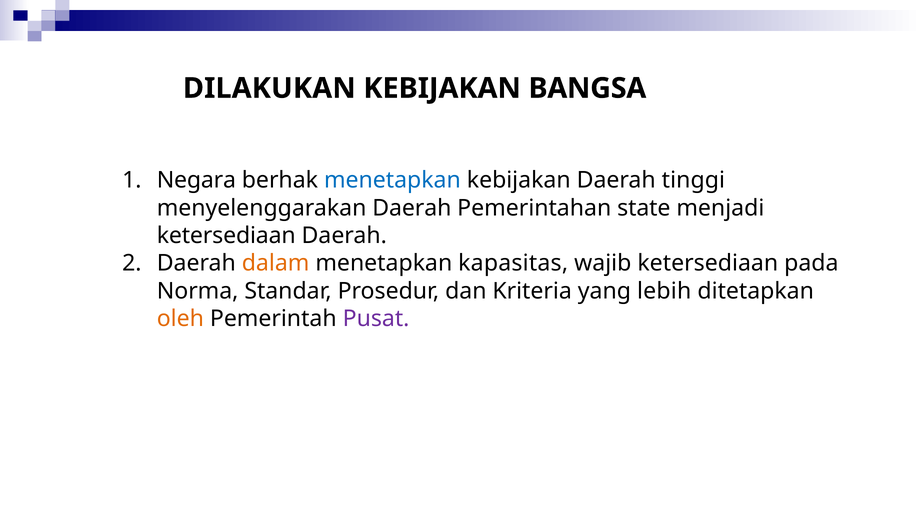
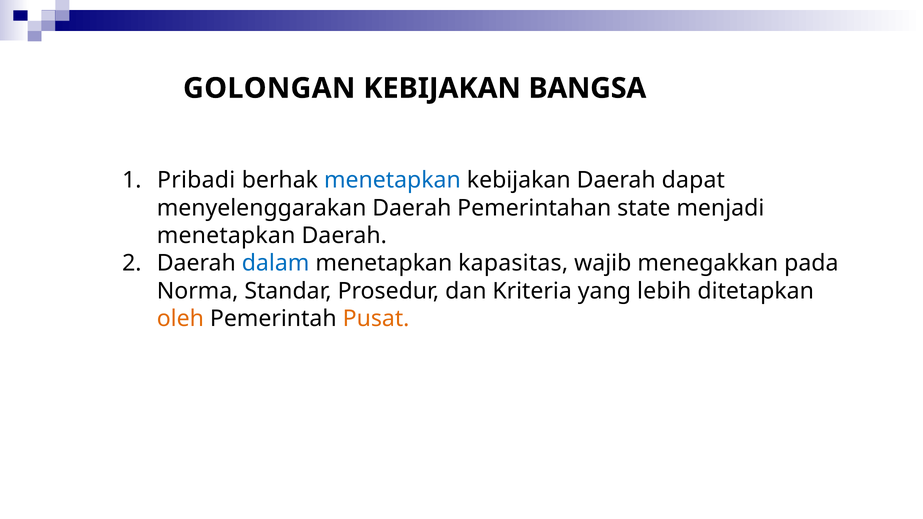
DILAKUKAN: DILAKUKAN -> GOLONGAN (269, 88)
Negara: Negara -> Pribadi (196, 180)
tinggi: tinggi -> dapat (693, 180)
ketersediaan: ketersediaan -> menetapkan (226, 236)
dalam colour: orange -> blue (276, 263)
wajib ketersediaan: ketersediaan -> menegakkan (708, 263)
Pusat colour: purple -> orange (376, 319)
